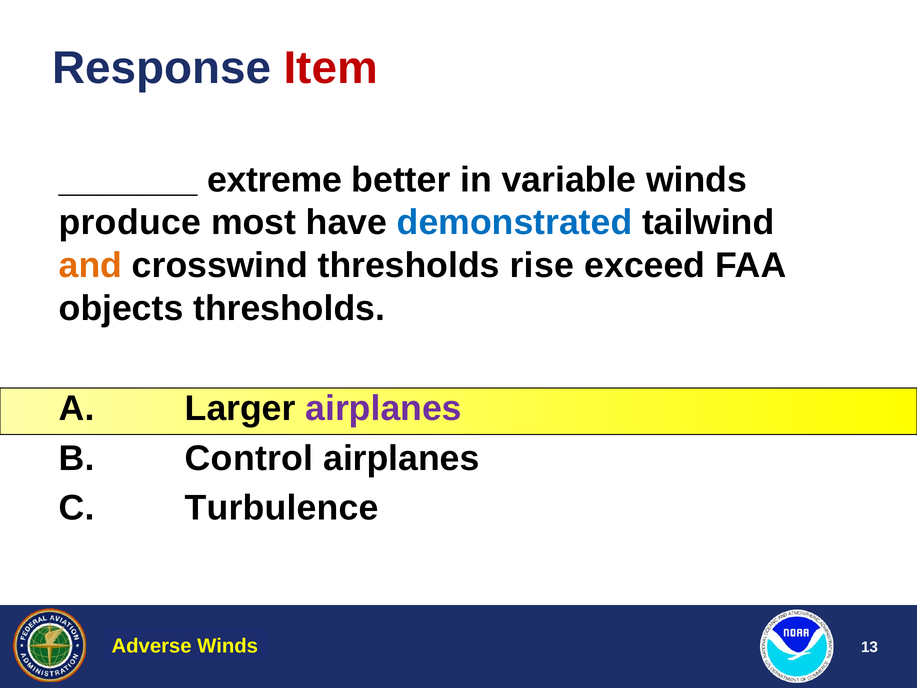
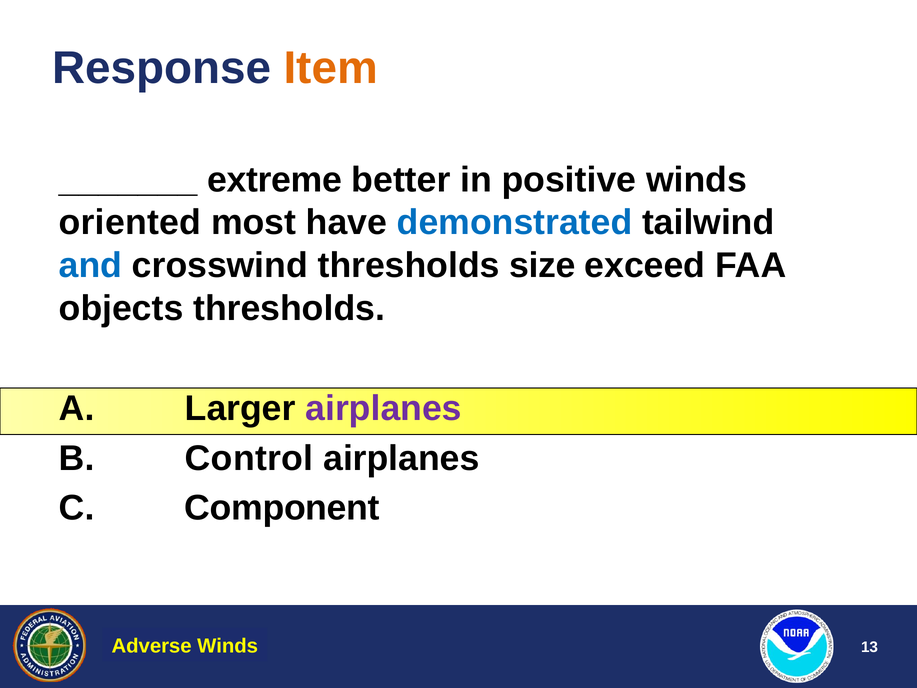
Item colour: red -> orange (331, 68)
variable: variable -> positive (569, 180)
produce: produce -> oriented (130, 223)
and colour: orange -> blue (90, 265)
rise: rise -> size (542, 265)
Turbulence: Turbulence -> Component (282, 508)
